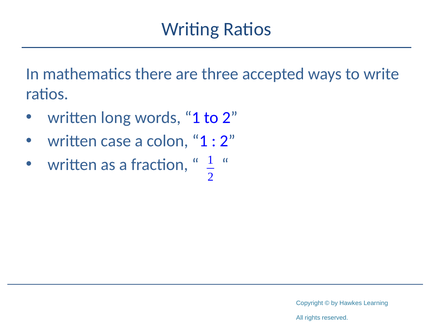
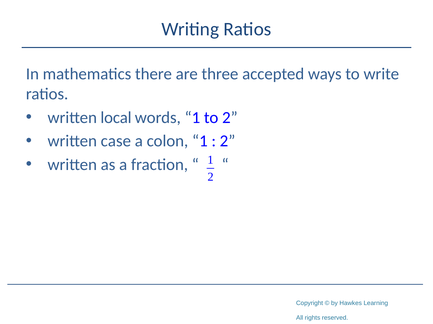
long: long -> local (116, 118)
